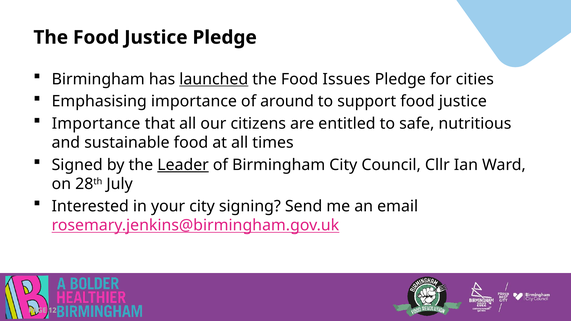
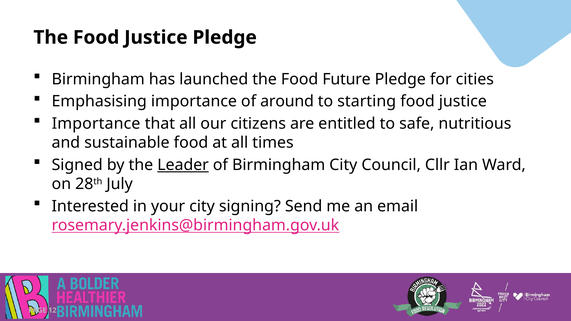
launched underline: present -> none (214, 79)
Issues: Issues -> Future (347, 79)
support: support -> starting (367, 101)
